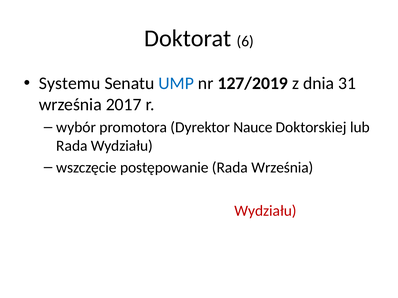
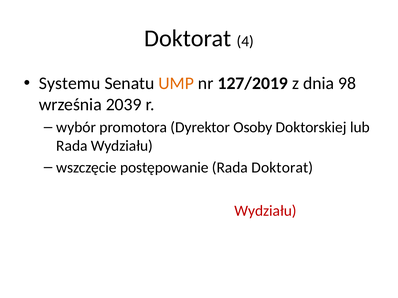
6: 6 -> 4 (245, 41)
UMP colour: blue -> orange (176, 84)
31: 31 -> 98 (347, 84)
2017: 2017 -> 2039 (124, 105)
Nauce: Nauce -> Osoby (253, 128)
Rada Września: Września -> Doktorat (282, 168)
